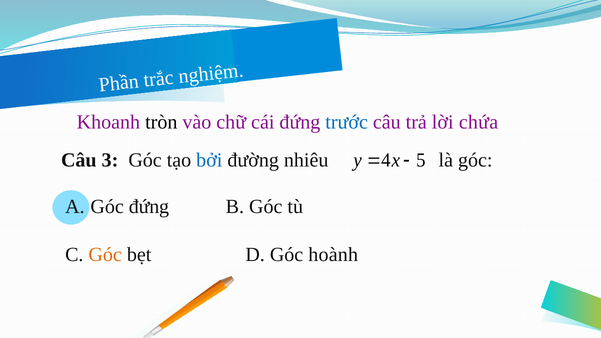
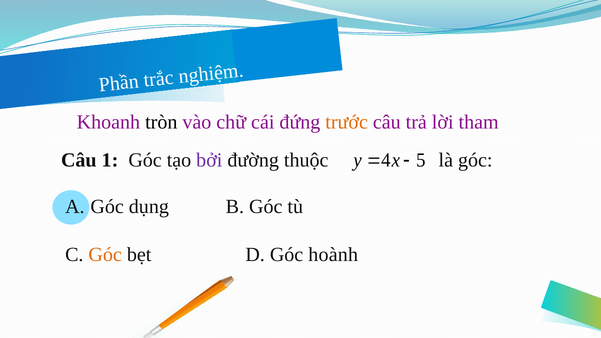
trước colour: blue -> orange (347, 122)
chứa: chứa -> tham (479, 122)
3: 3 -> 1 (110, 160)
bởi colour: blue -> purple (209, 160)
nhiêu: nhiêu -> thuộc (306, 160)
Góc đứng: đứng -> dụng (149, 207)
